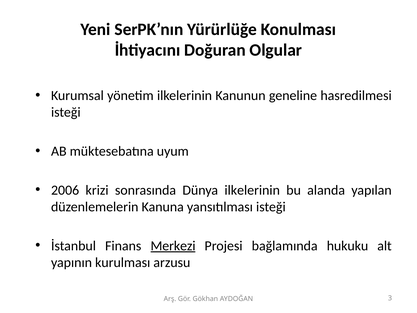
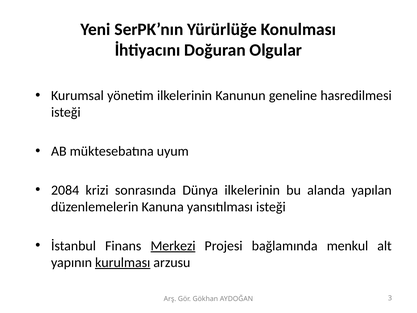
2006: 2006 -> 2084 (65, 190)
hukuku: hukuku -> menkul (348, 246)
kurulması underline: none -> present (123, 262)
